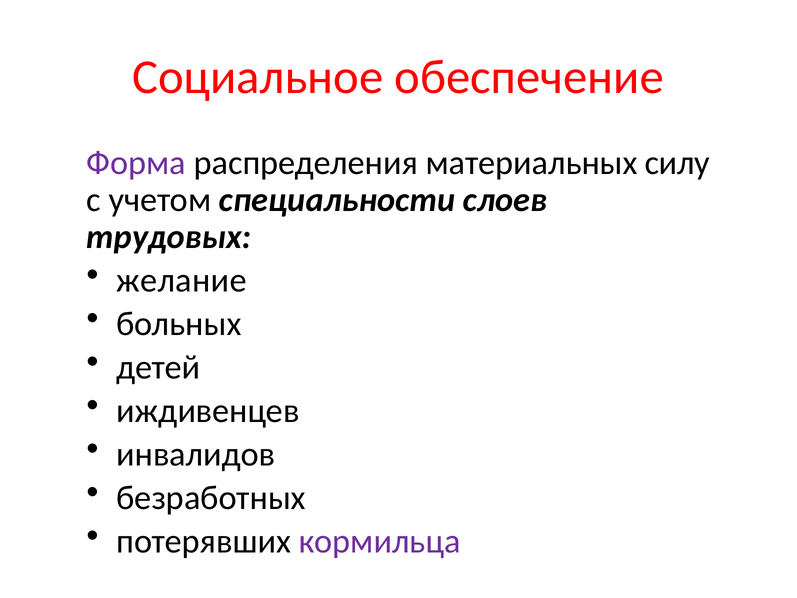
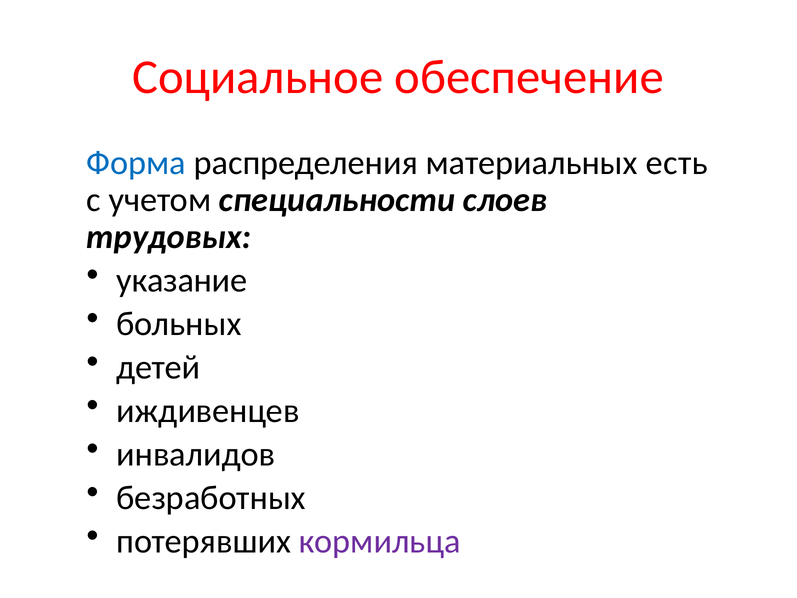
Форма colour: purple -> blue (136, 163)
силу: силу -> есть (677, 163)
желание: желание -> указание (182, 280)
